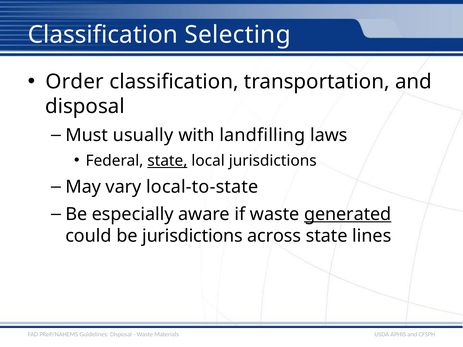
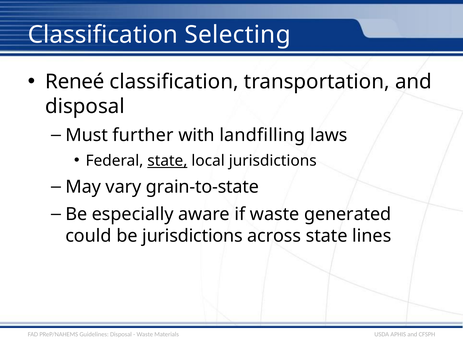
Order: Order -> Reneé (75, 82)
usually: usually -> further (143, 135)
local-to-state: local-to-state -> grain-to-state (202, 187)
generated underline: present -> none (348, 214)
